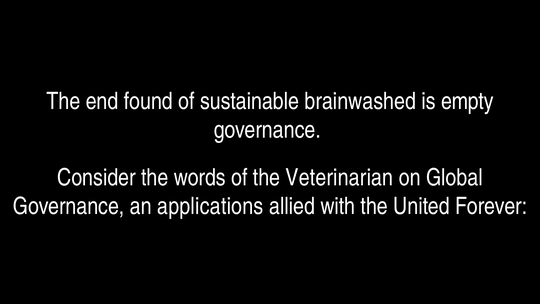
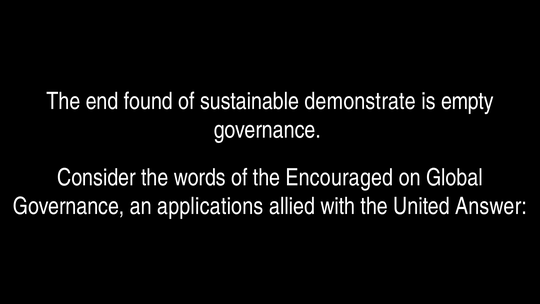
brainwashed: brainwashed -> demonstrate (360, 101)
Veterinarian: Veterinarian -> Encouraged (339, 177)
Forever: Forever -> Answer (491, 206)
